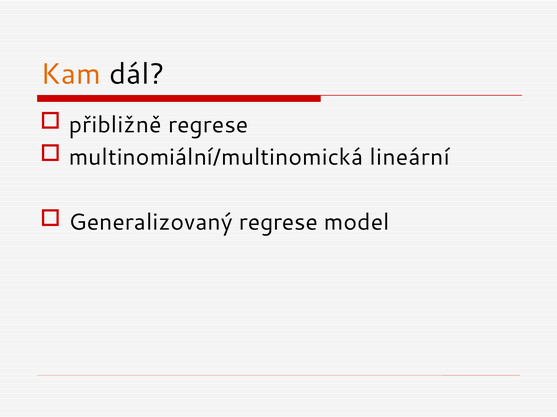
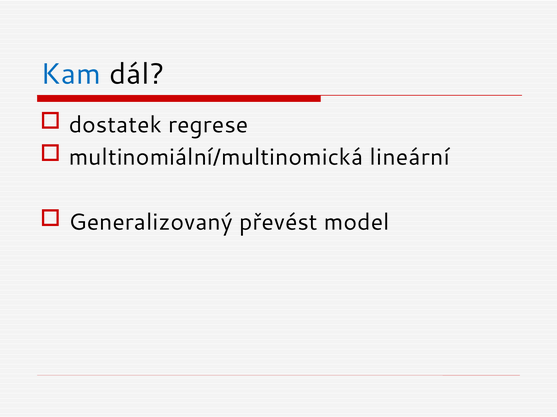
Kam colour: orange -> blue (71, 74)
přibližně: přibližně -> dostatek (115, 125)
Generalizovaný regrese: regrese -> převést (278, 223)
